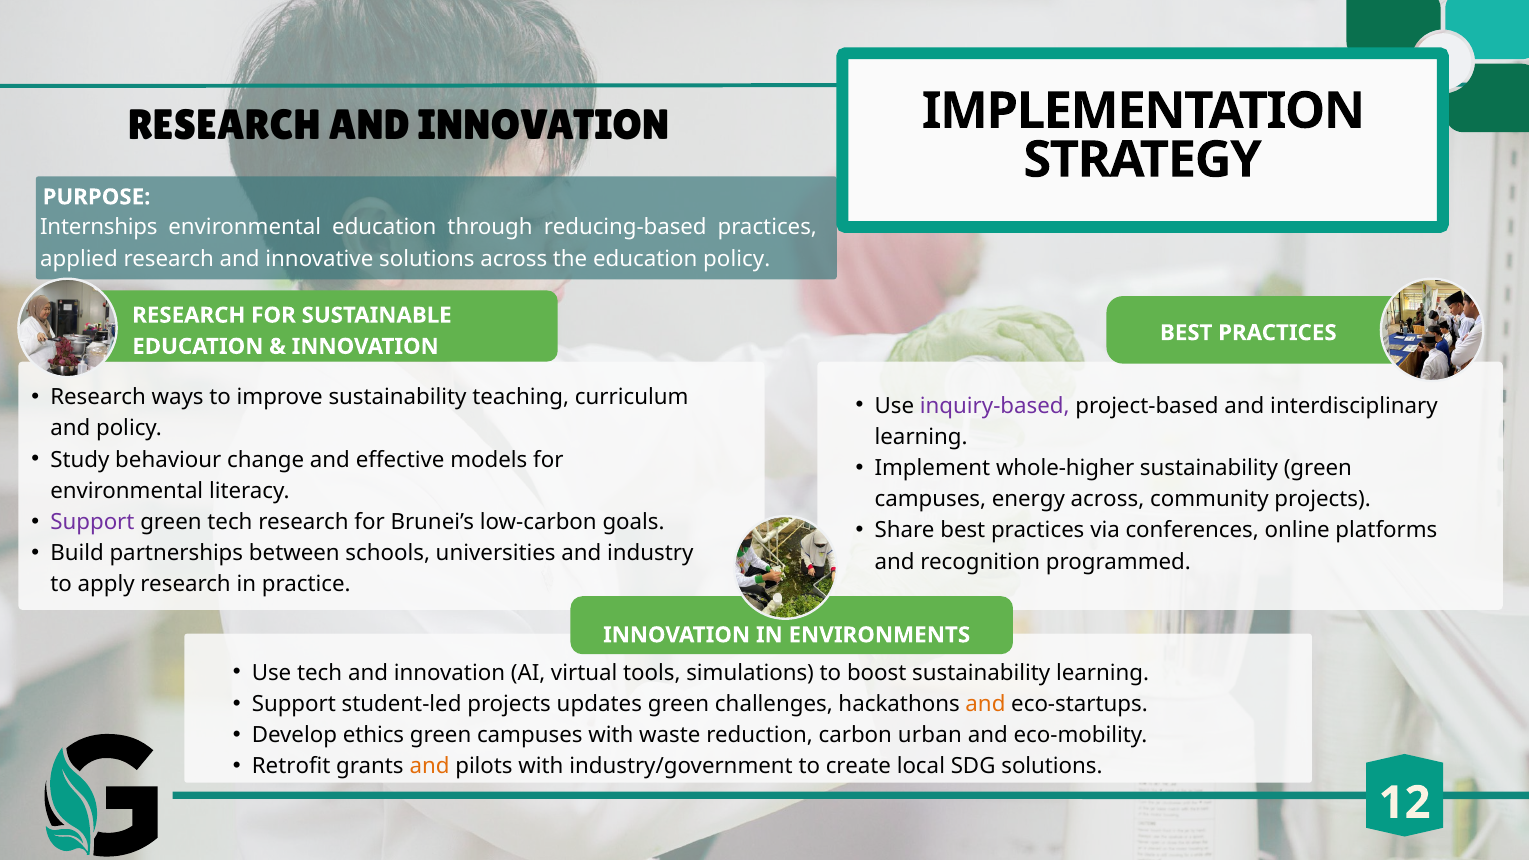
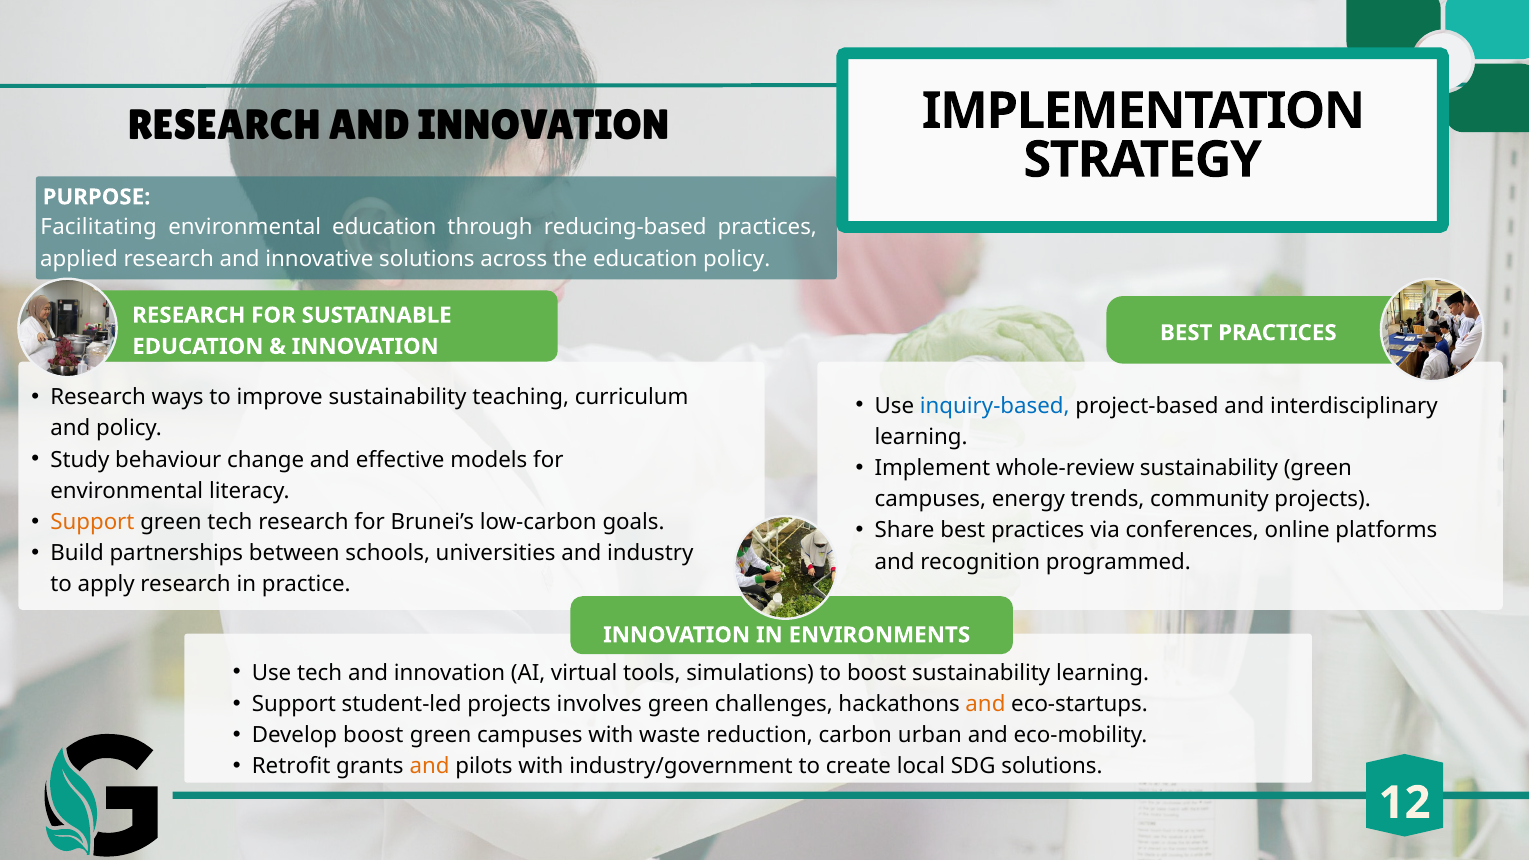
Internships: Internships -> Facilitating (99, 228)
inquiry-based colour: purple -> blue (995, 406)
whole-higher: whole-higher -> whole-review (1065, 468)
energy across: across -> trends (1107, 499)
Support colour: purple -> orange (92, 522)
updates: updates -> involves (599, 704)
Develop ethics: ethics -> boost (373, 735)
